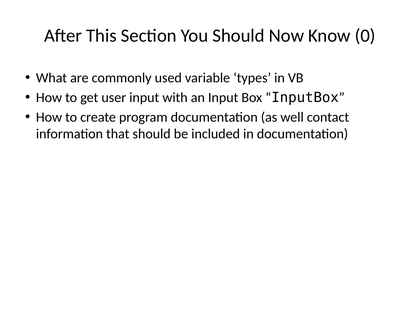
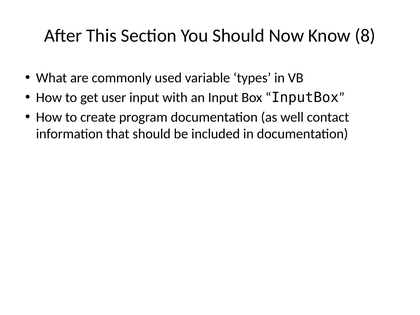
0: 0 -> 8 (365, 36)
